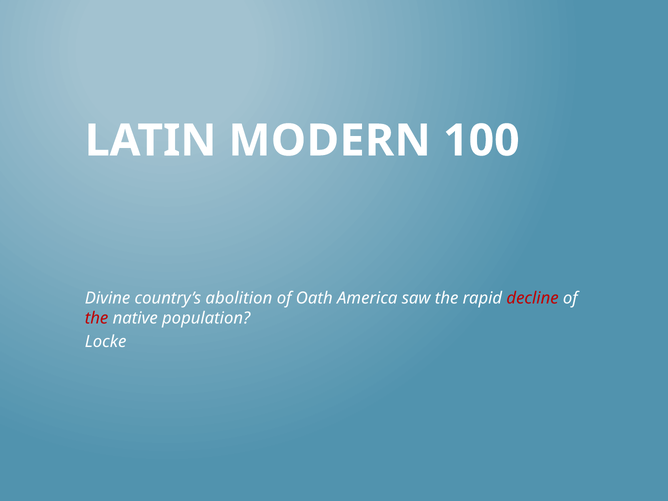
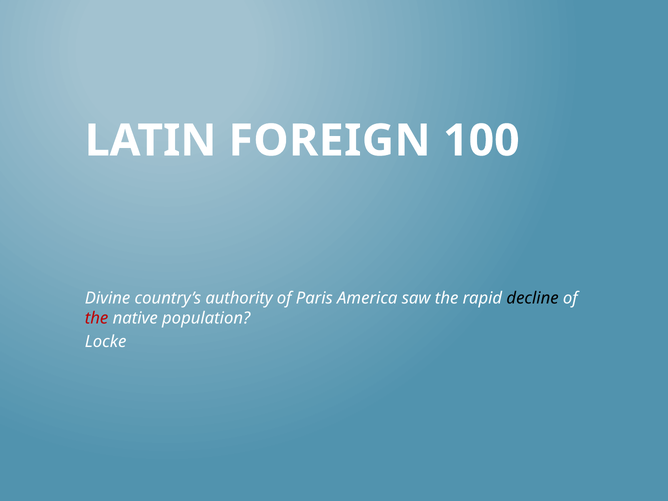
MODERN: MODERN -> FOREIGN (330, 141)
abolition: abolition -> authority (239, 298)
Oath: Oath -> Paris (314, 298)
decline colour: red -> black (533, 298)
